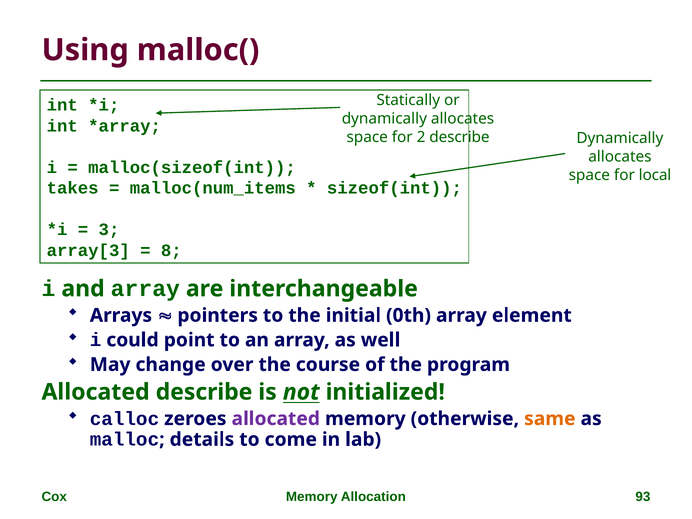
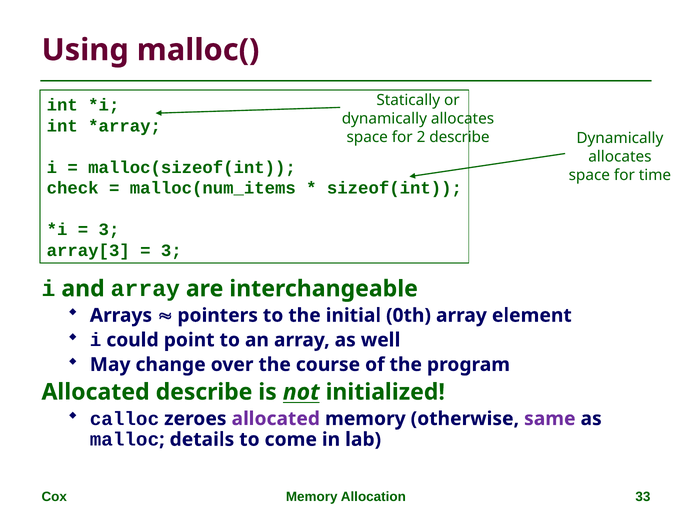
local: local -> time (655, 175)
takes: takes -> check (73, 188)
8: 8 -> 3 (171, 250)
same colour: orange -> purple (550, 419)
93: 93 -> 33 (643, 497)
